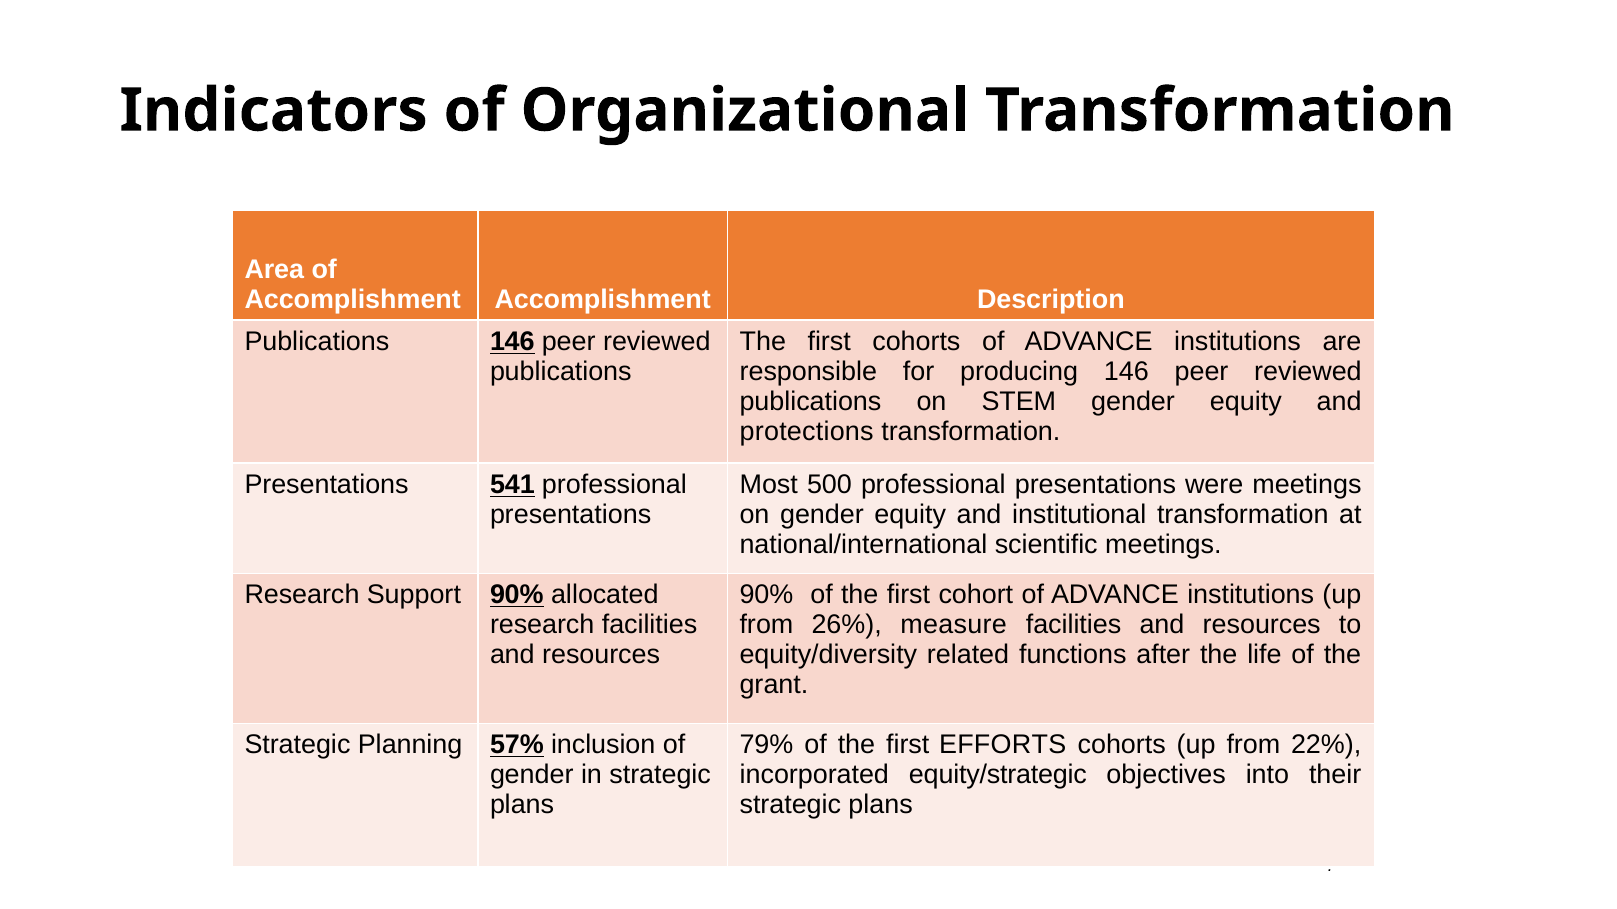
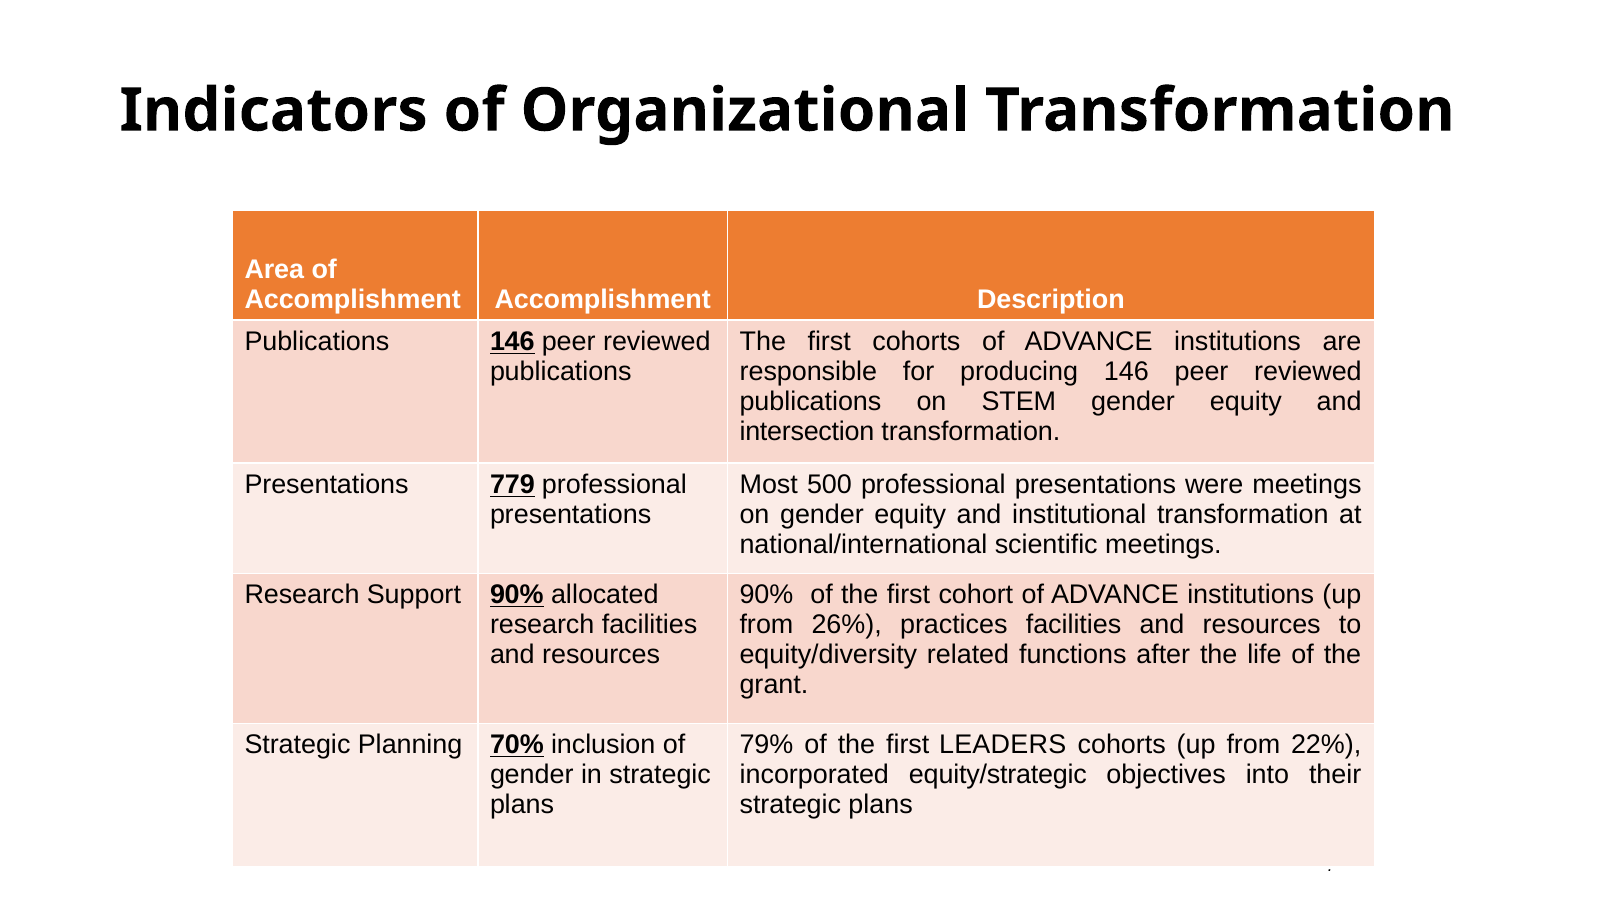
protections: protections -> intersection (807, 432)
541: 541 -> 779 (512, 485)
measure: measure -> practices (954, 625)
57%: 57% -> 70% (517, 745)
EFFORTS: EFFORTS -> LEADERS (1003, 745)
